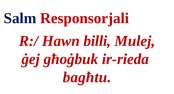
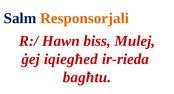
Responsorjali colour: red -> orange (85, 18)
billi: billi -> biss (97, 41)
għoġbuk: għoġbuk -> iqiegħed (71, 59)
